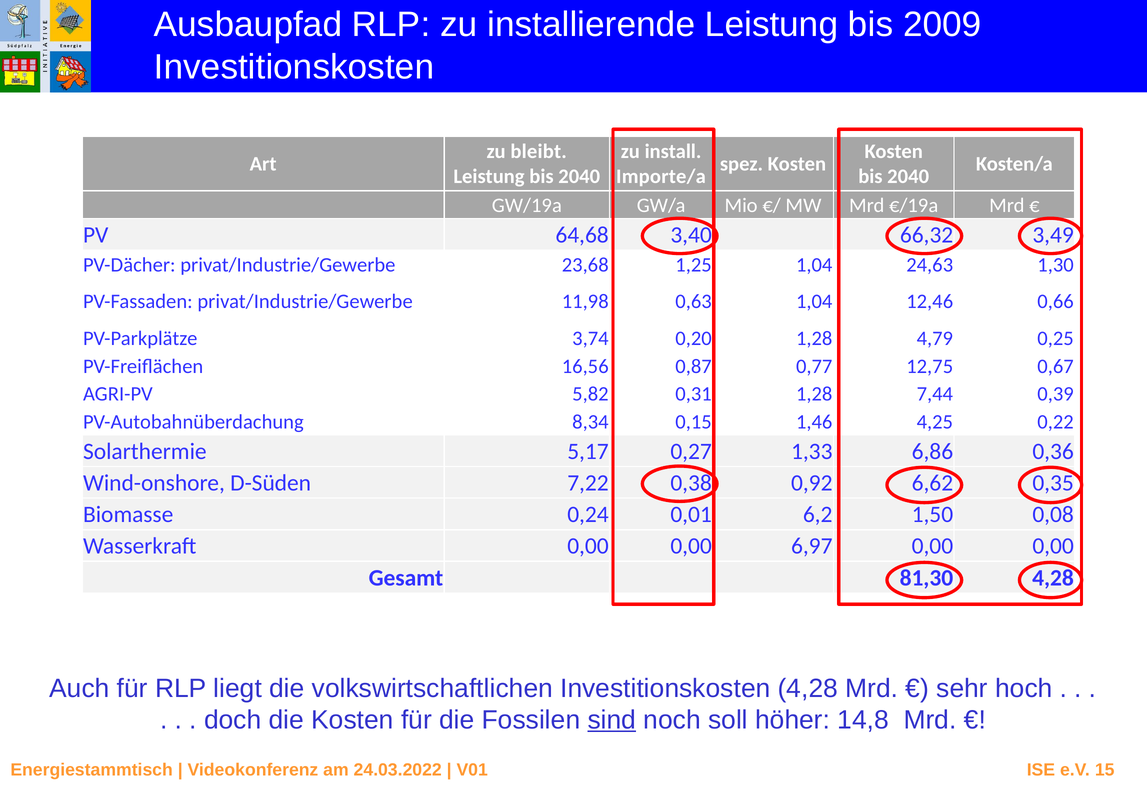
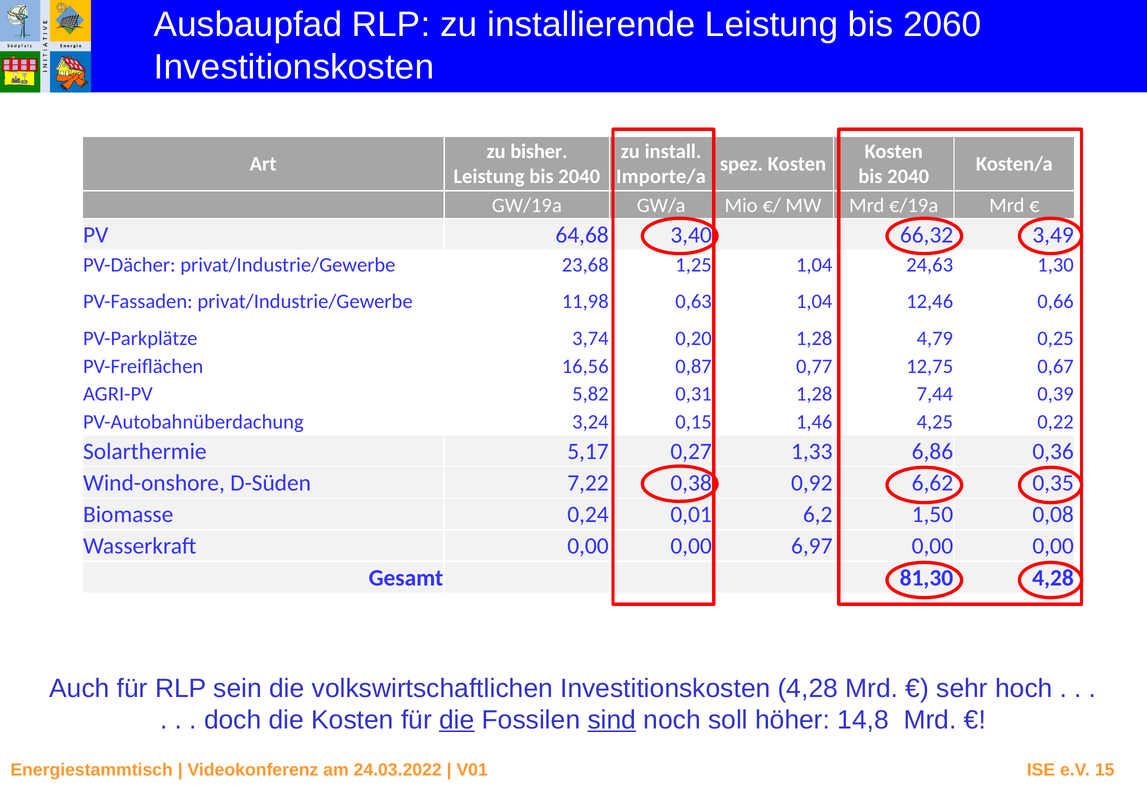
2009: 2009 -> 2060 (942, 25)
bleibt: bleibt -> bisher (539, 152)
8,34: 8,34 -> 3,24 (590, 422)
liegt: liegt -> sein (238, 688)
die underline: none -> present (457, 720)
